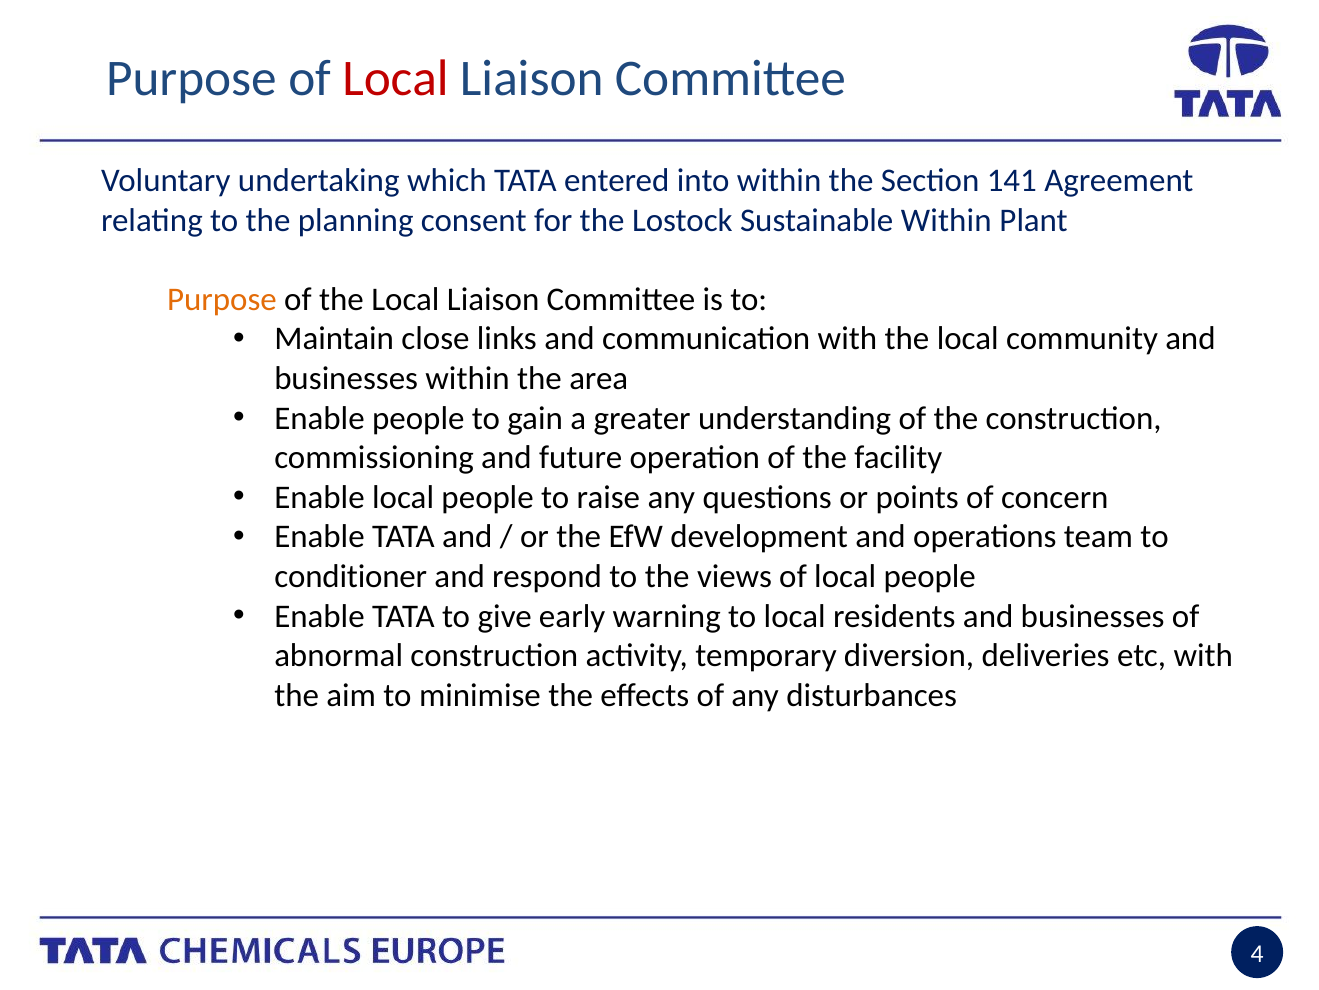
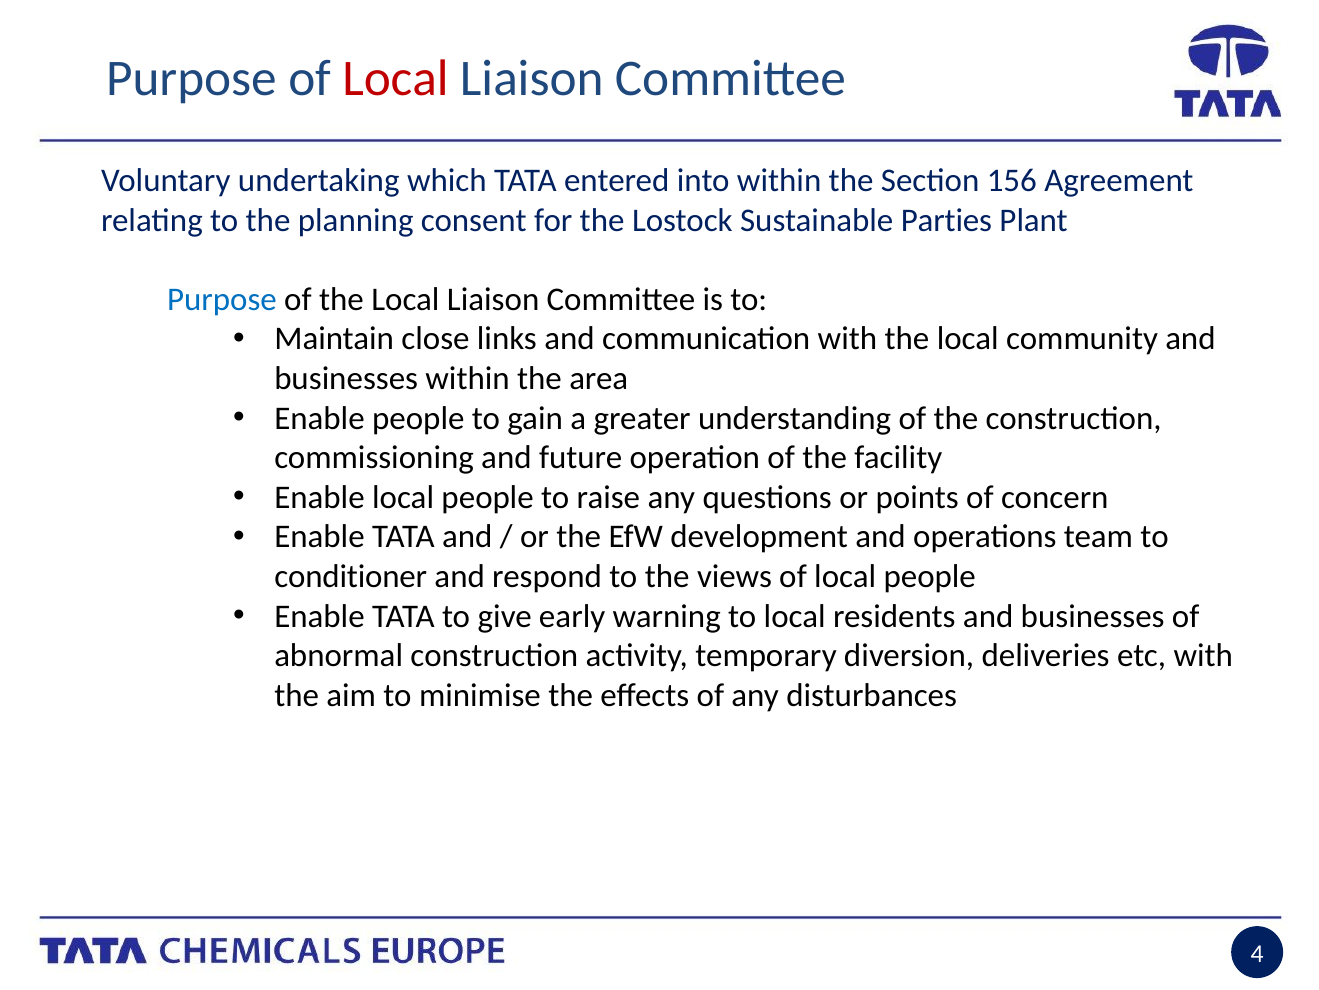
141: 141 -> 156 (1012, 180)
Sustainable Within: Within -> Parties (946, 220)
Purpose colour: orange -> blue (222, 299)
